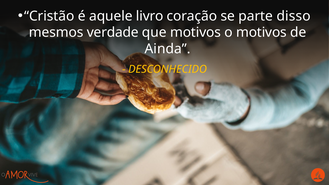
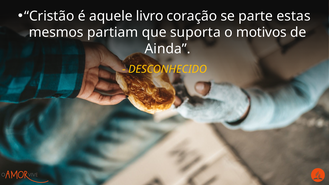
disso: disso -> estas (294, 16)
verdade: verdade -> partiam (113, 32)
que motivos: motivos -> suporta (195, 32)
